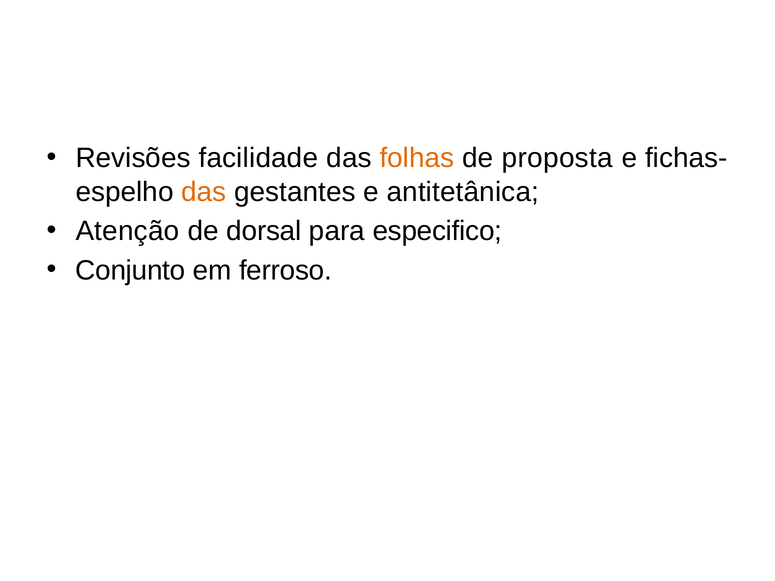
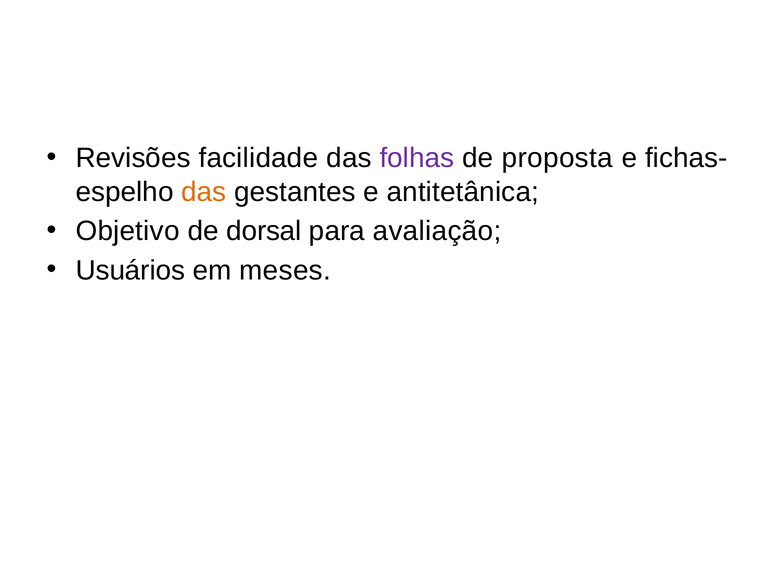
folhas colour: orange -> purple (417, 158)
Atenção: Atenção -> Objetivo (128, 231)
especifico: especifico -> avaliação (437, 231)
Conjunto: Conjunto -> Usuários (130, 270)
ferroso: ferroso -> meses (285, 270)
